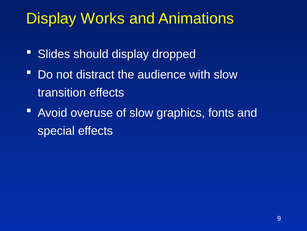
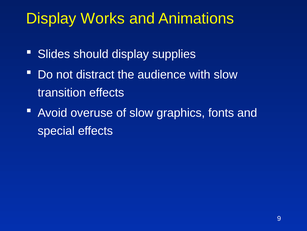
dropped: dropped -> supplies (174, 54)
